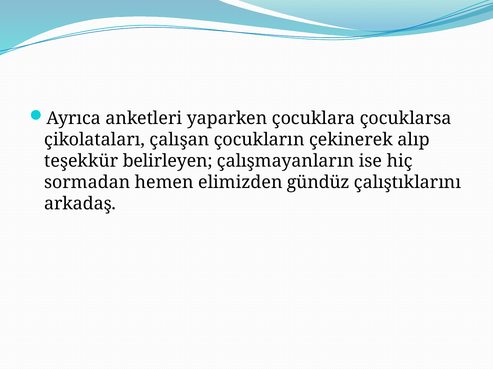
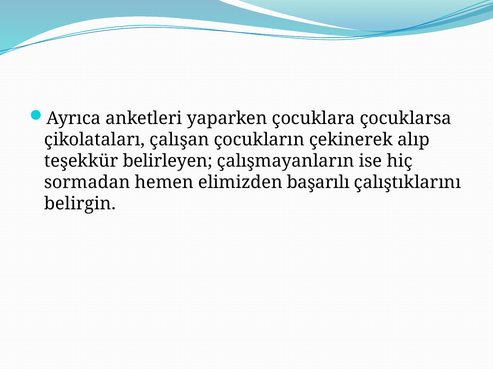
gündüz: gündüz -> başarılı (318, 183)
arkadaş: arkadaş -> belirgin (80, 204)
